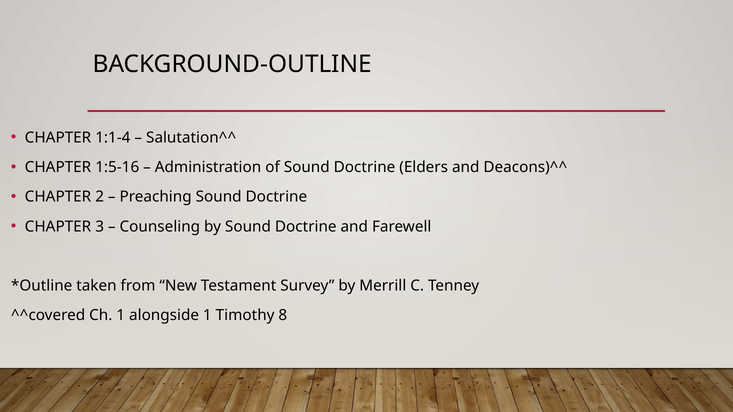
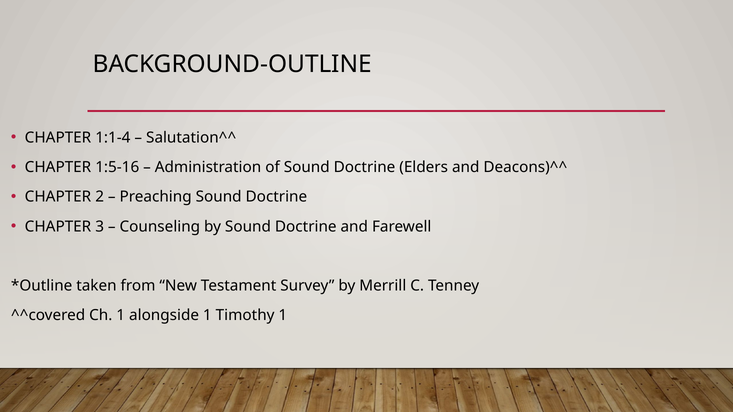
Timothy 8: 8 -> 1 (283, 316)
